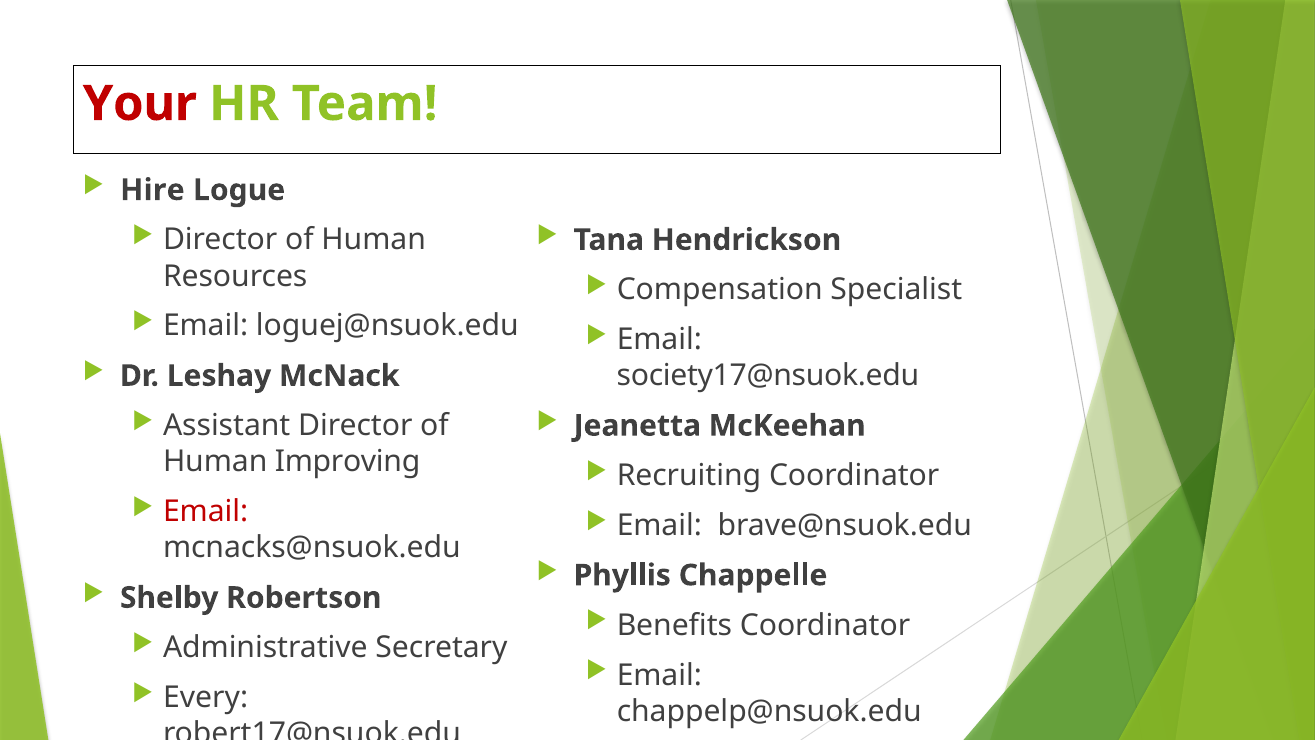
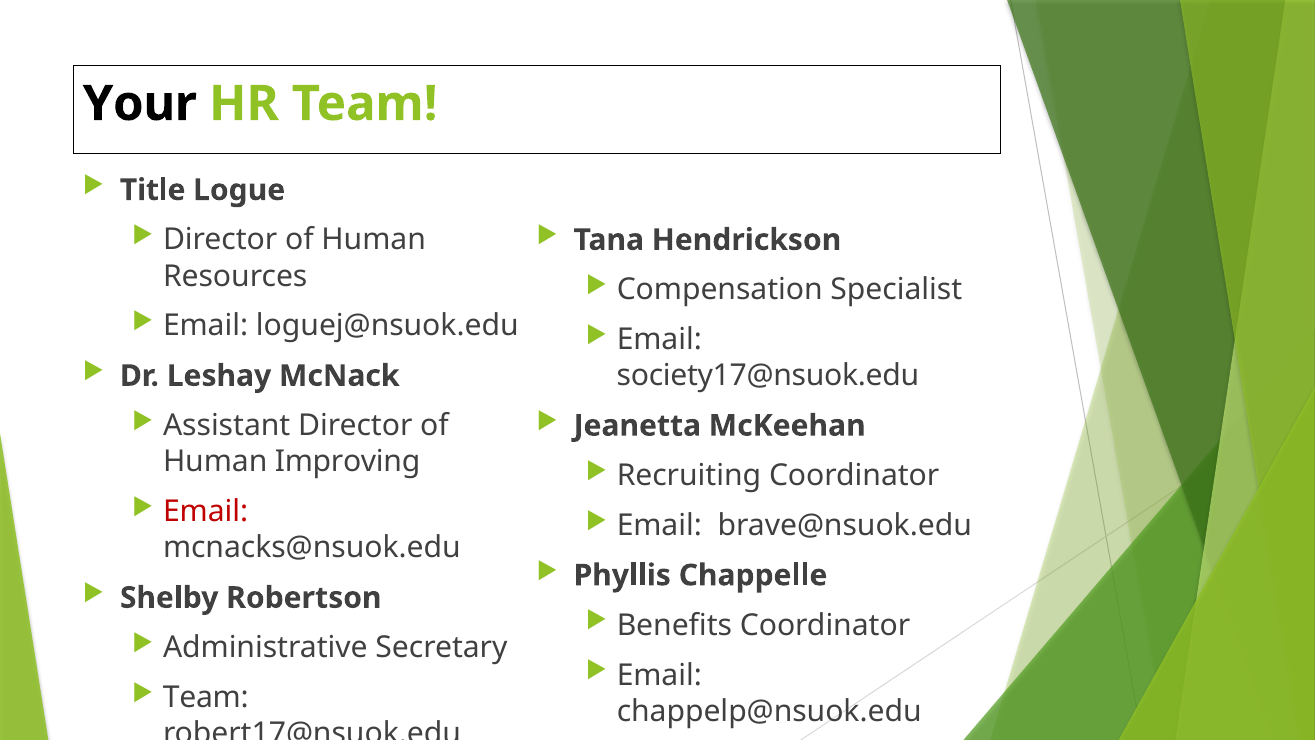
Your colour: red -> black (140, 104)
Hire: Hire -> Title (153, 190)
Every: Every -> Team (206, 697)
